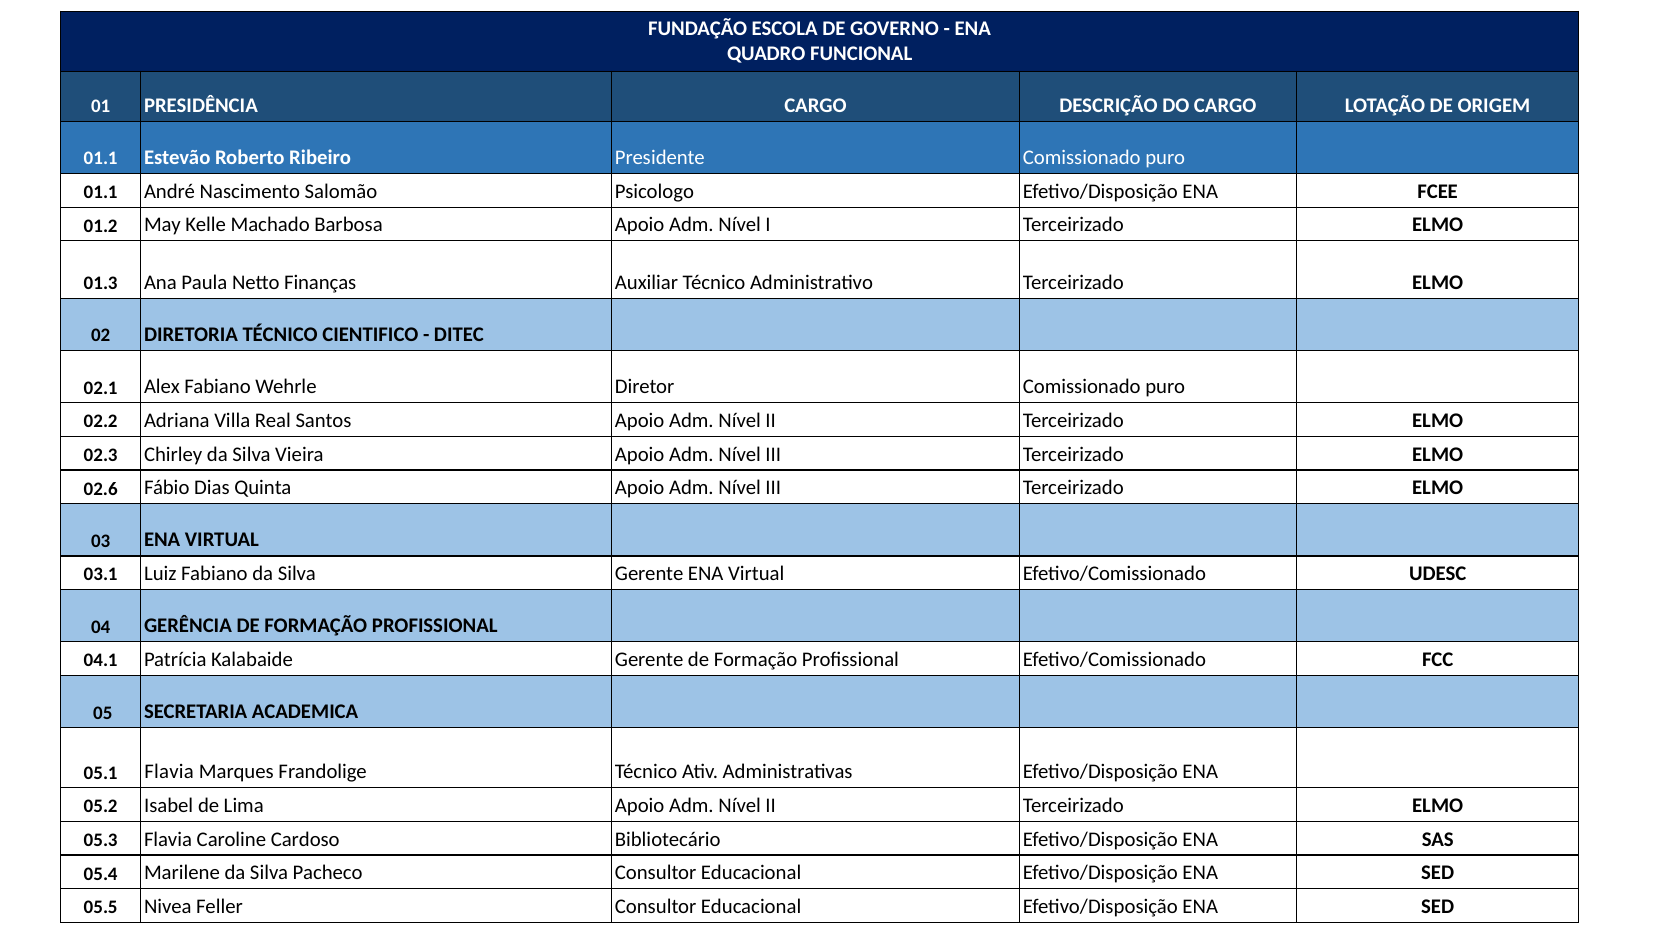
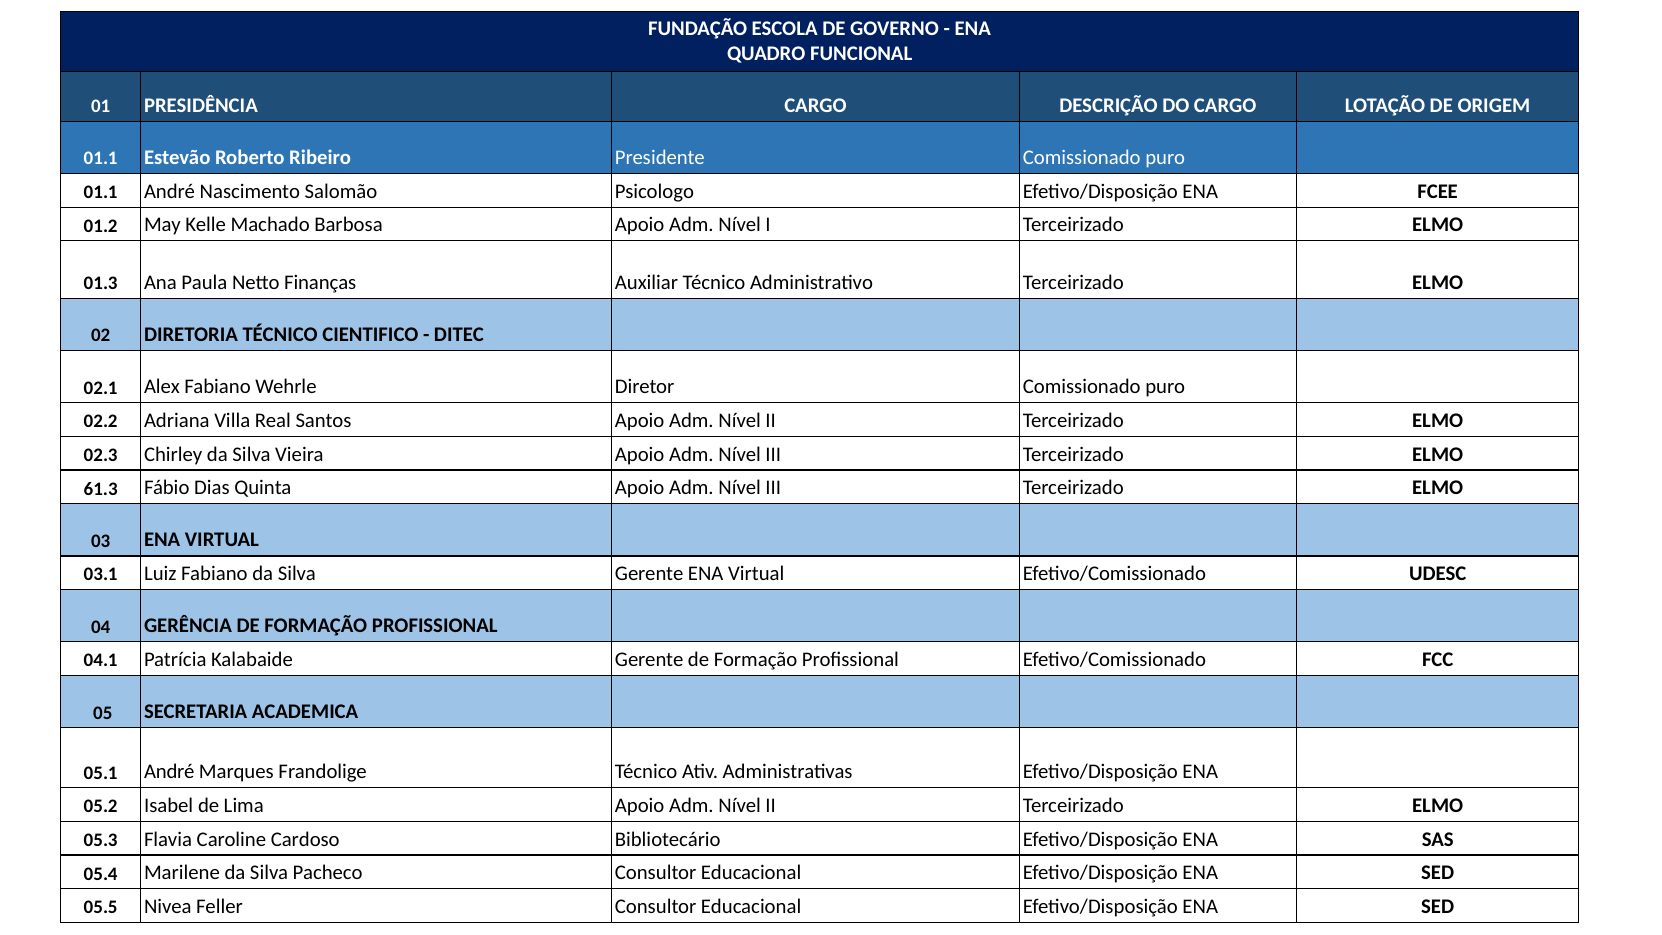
02.6: 02.6 -> 61.3 (101, 489)
05.1 Flavia: Flavia -> André (169, 772)
